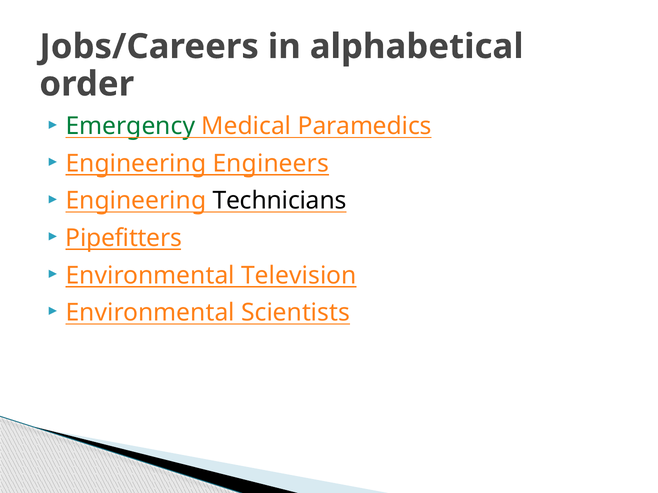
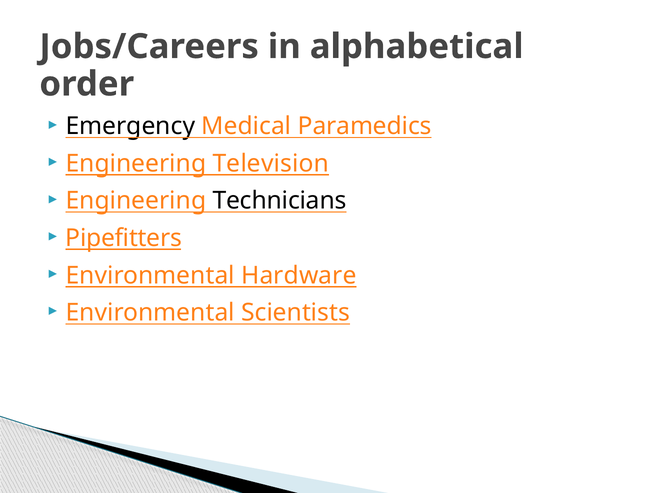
Emergency colour: green -> black (130, 126)
Engineers: Engineers -> Television (271, 164)
Television: Television -> Hardware (299, 276)
